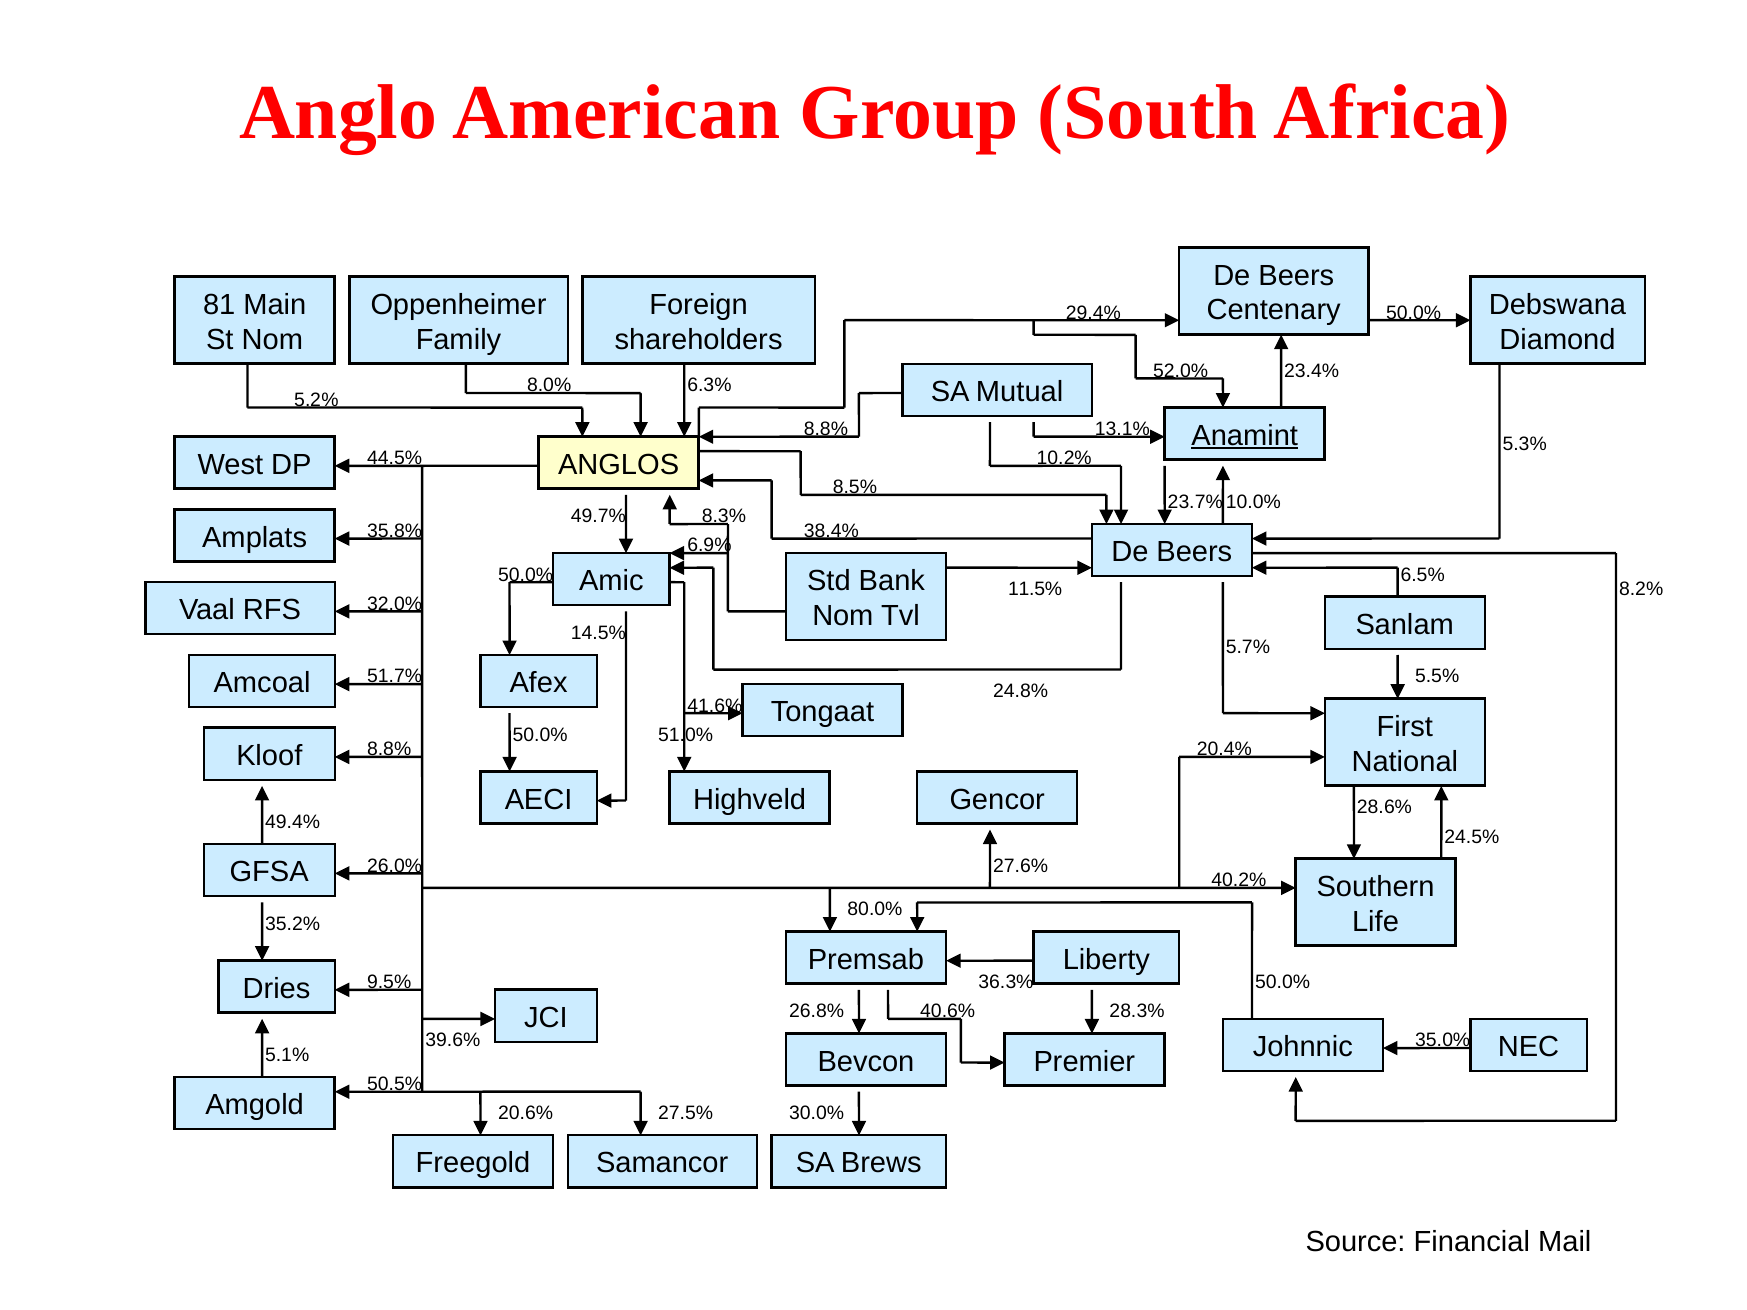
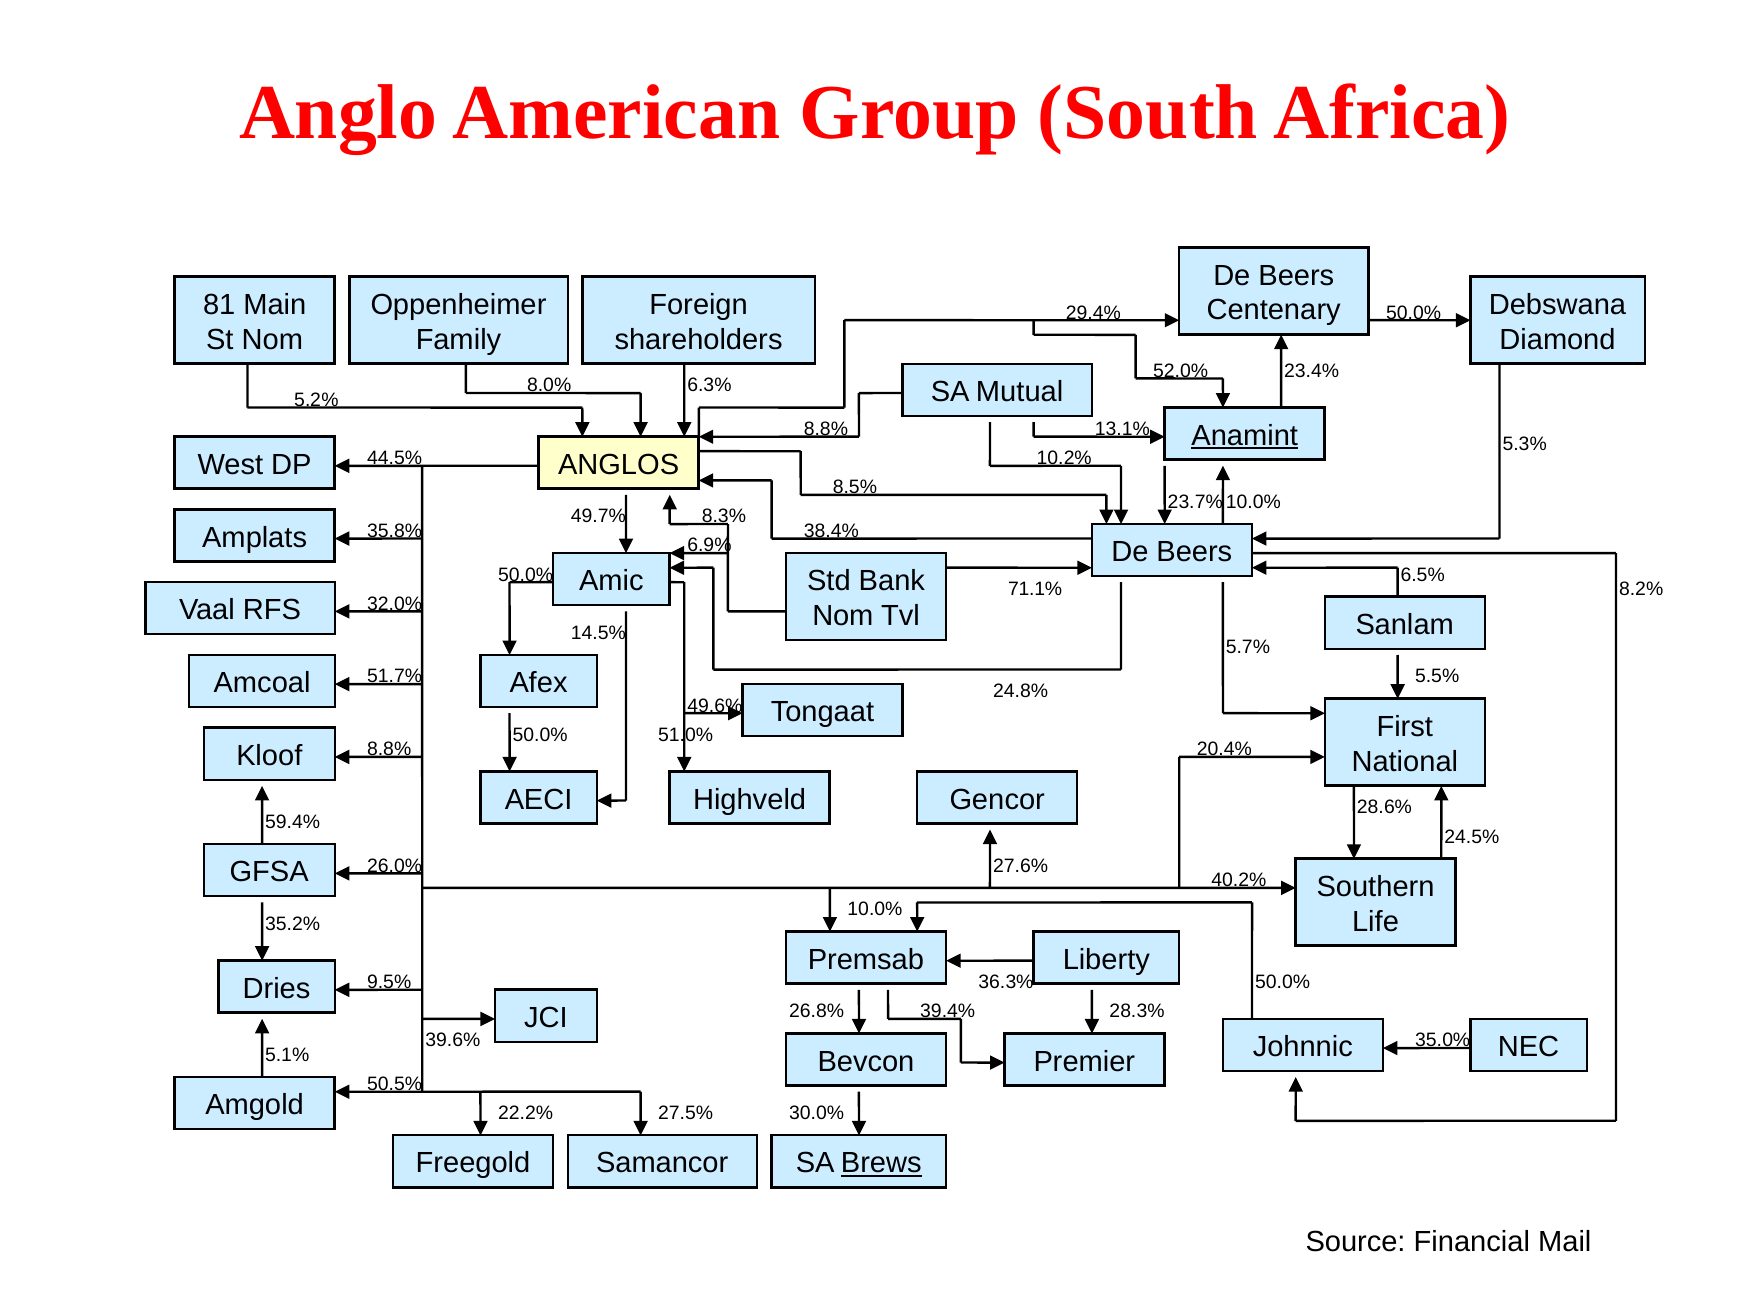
11.5%: 11.5% -> 71.1% (1035, 589)
41.6%: 41.6% -> 49.6% (715, 706)
49.4%: 49.4% -> 59.4% (293, 822)
80.0%: 80.0% -> 10.0% (875, 910)
40.6%: 40.6% -> 39.4% (948, 1011)
20.6%: 20.6% -> 22.2% (526, 1113)
Brews underline: none -> present (881, 1164)
